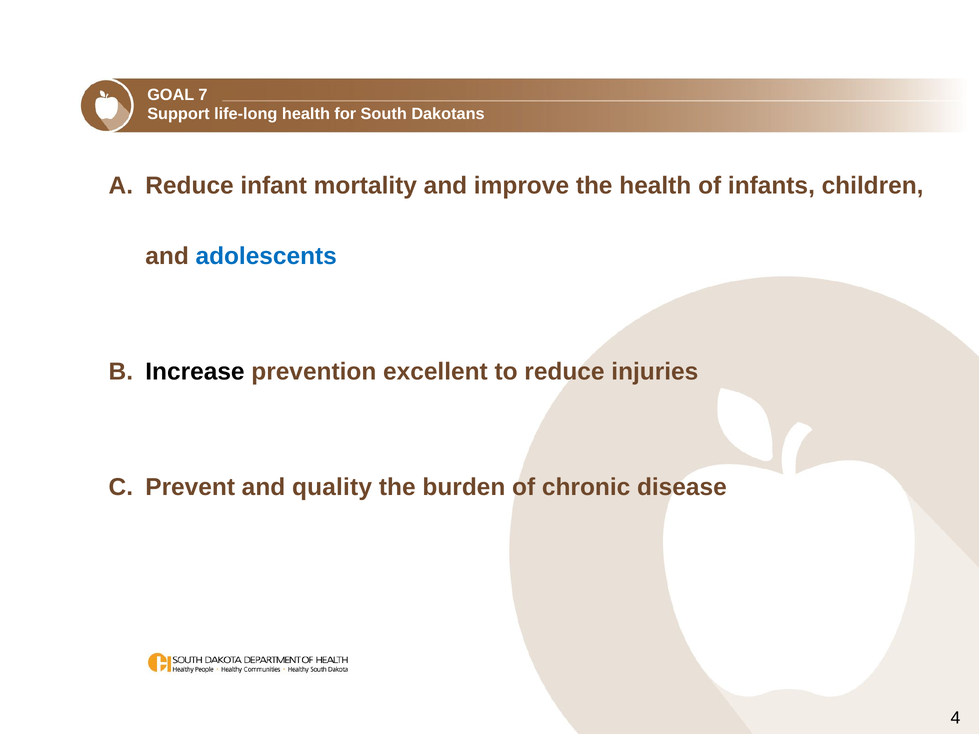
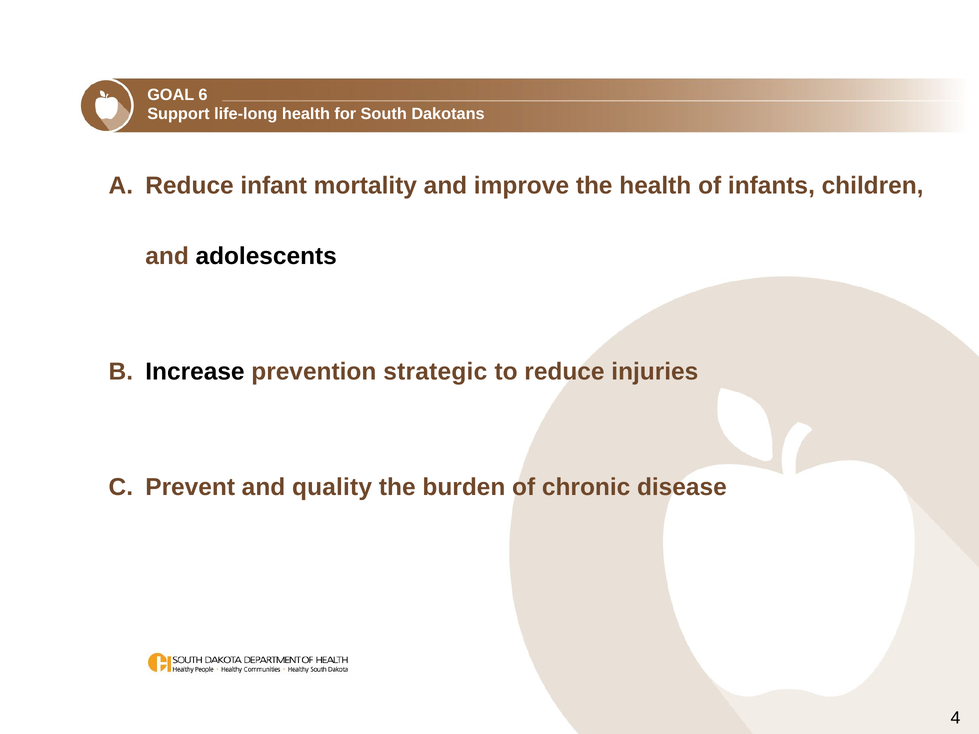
7: 7 -> 6 (203, 95)
adolescents colour: blue -> black (266, 256)
excellent: excellent -> strategic (435, 372)
